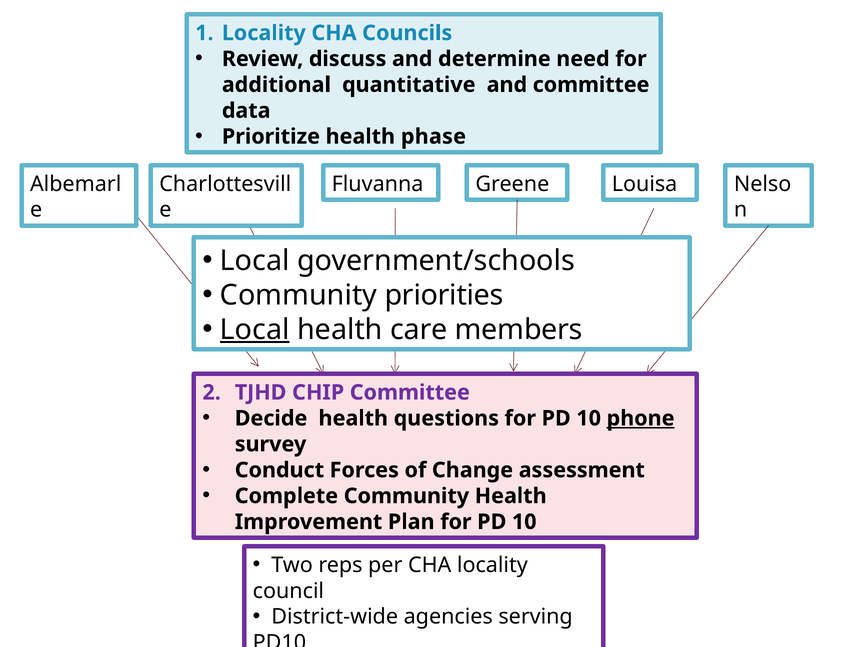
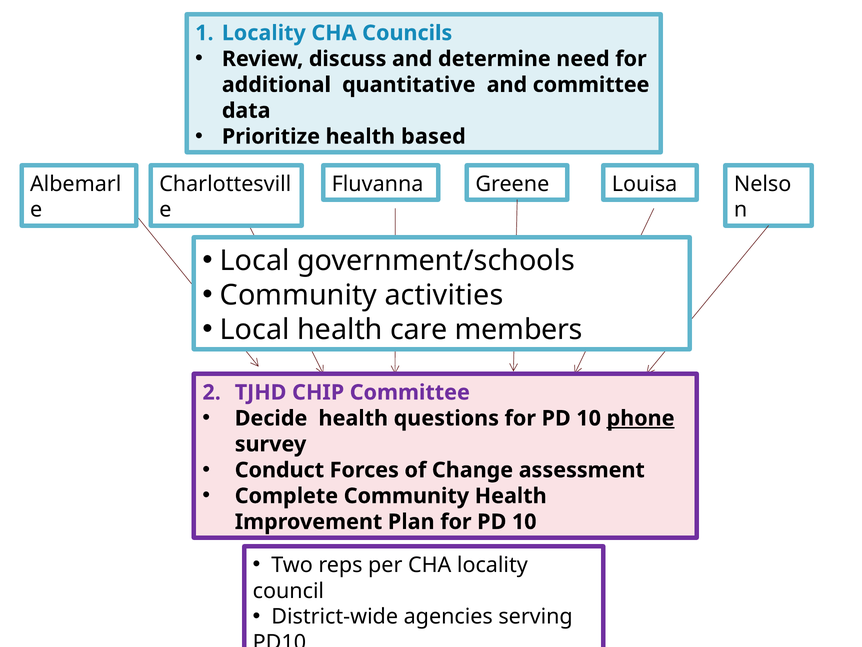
phase: phase -> based (433, 136)
priorities: priorities -> activities (444, 295)
Local underline: present -> none (255, 329)
